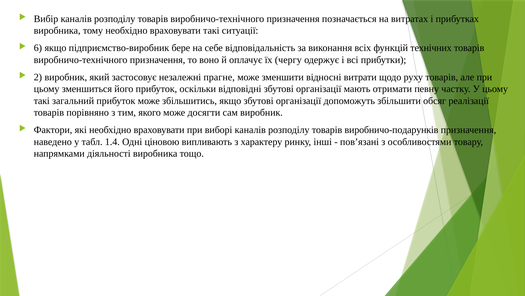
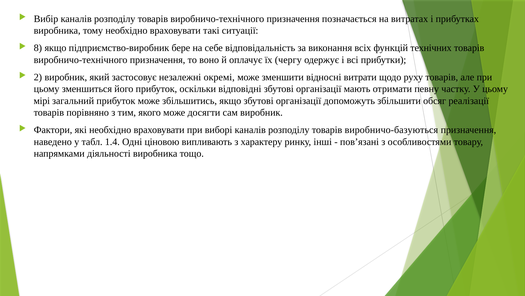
6: 6 -> 8 (38, 48)
прагне: прагне -> окремі (219, 77)
такі: такі -> мірі (42, 101)
виробничо-подарунків: виробничо-подарунків -> виробничо-базуються (391, 130)
